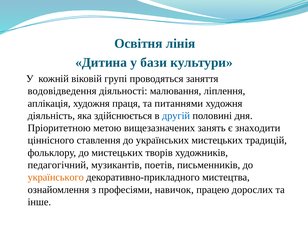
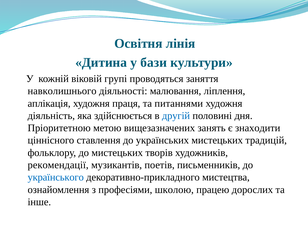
водовідведення: водовідведення -> навколишнього (62, 91)
педагогічний: педагогічний -> рекомендації (58, 165)
українського colour: orange -> blue (56, 177)
навичок: навичок -> школою (174, 190)
